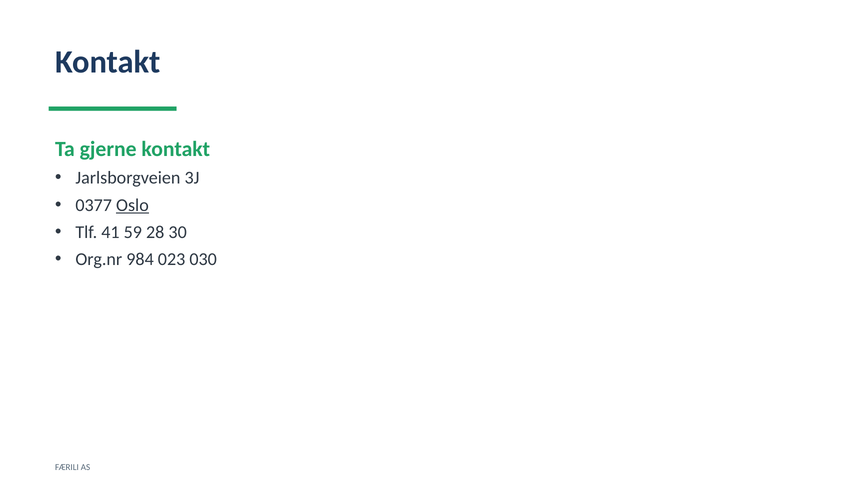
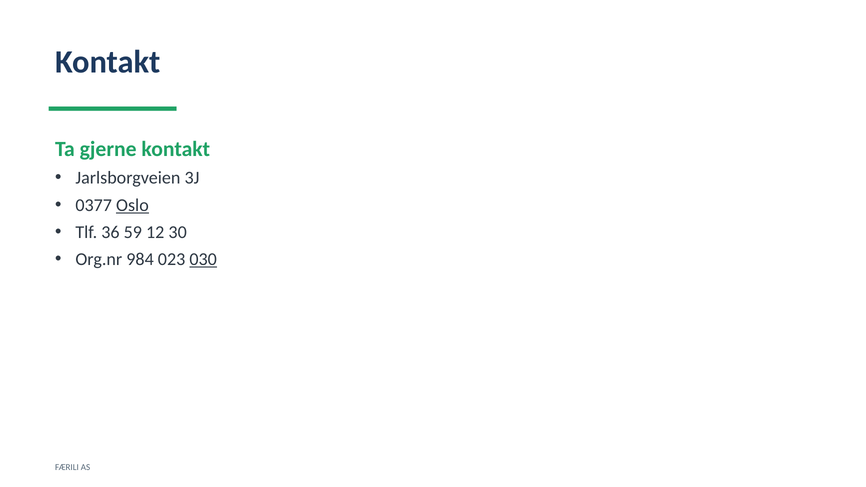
41: 41 -> 36 (110, 232)
28: 28 -> 12 (155, 232)
030 underline: none -> present (203, 259)
